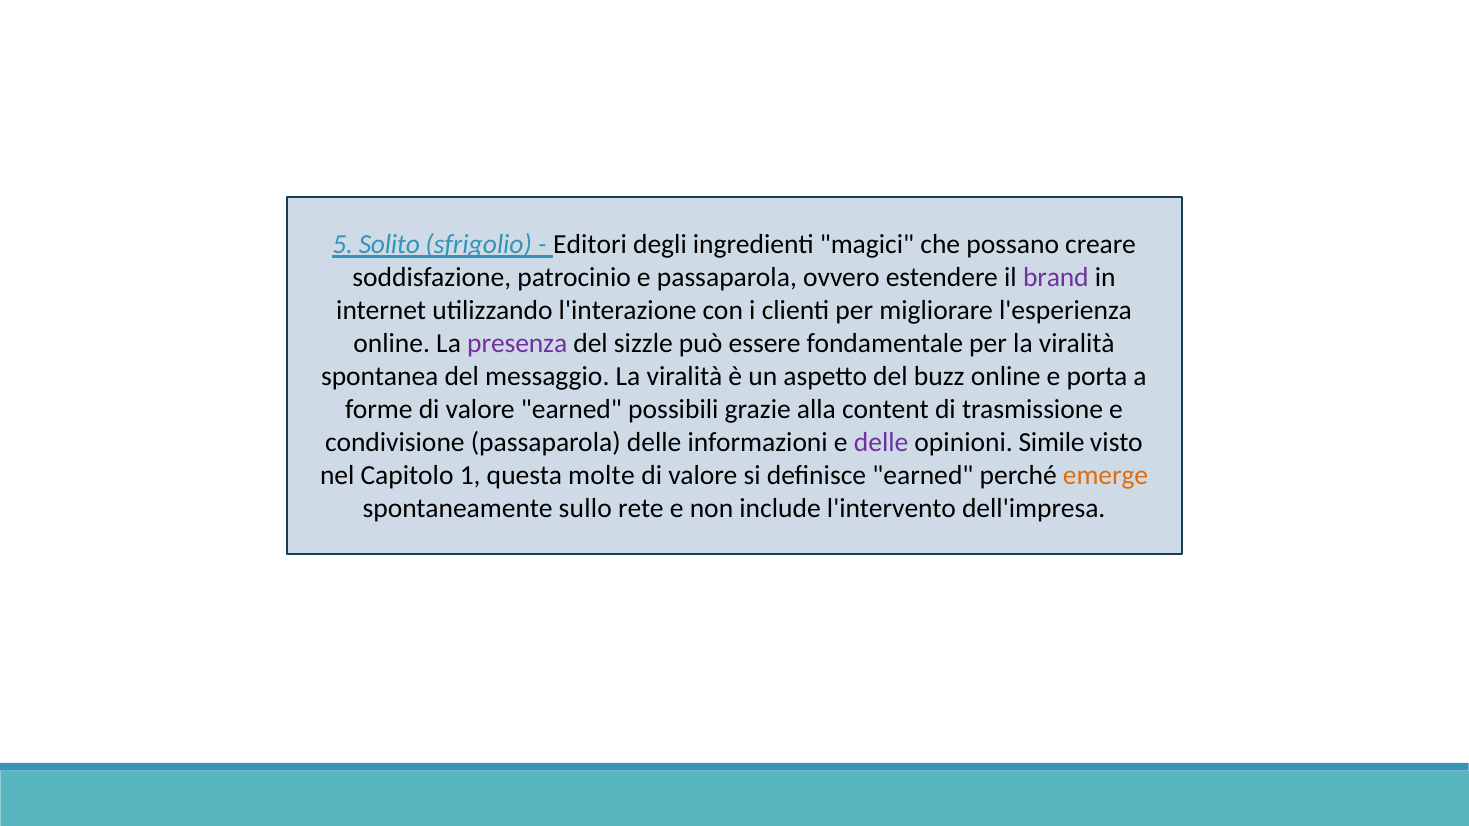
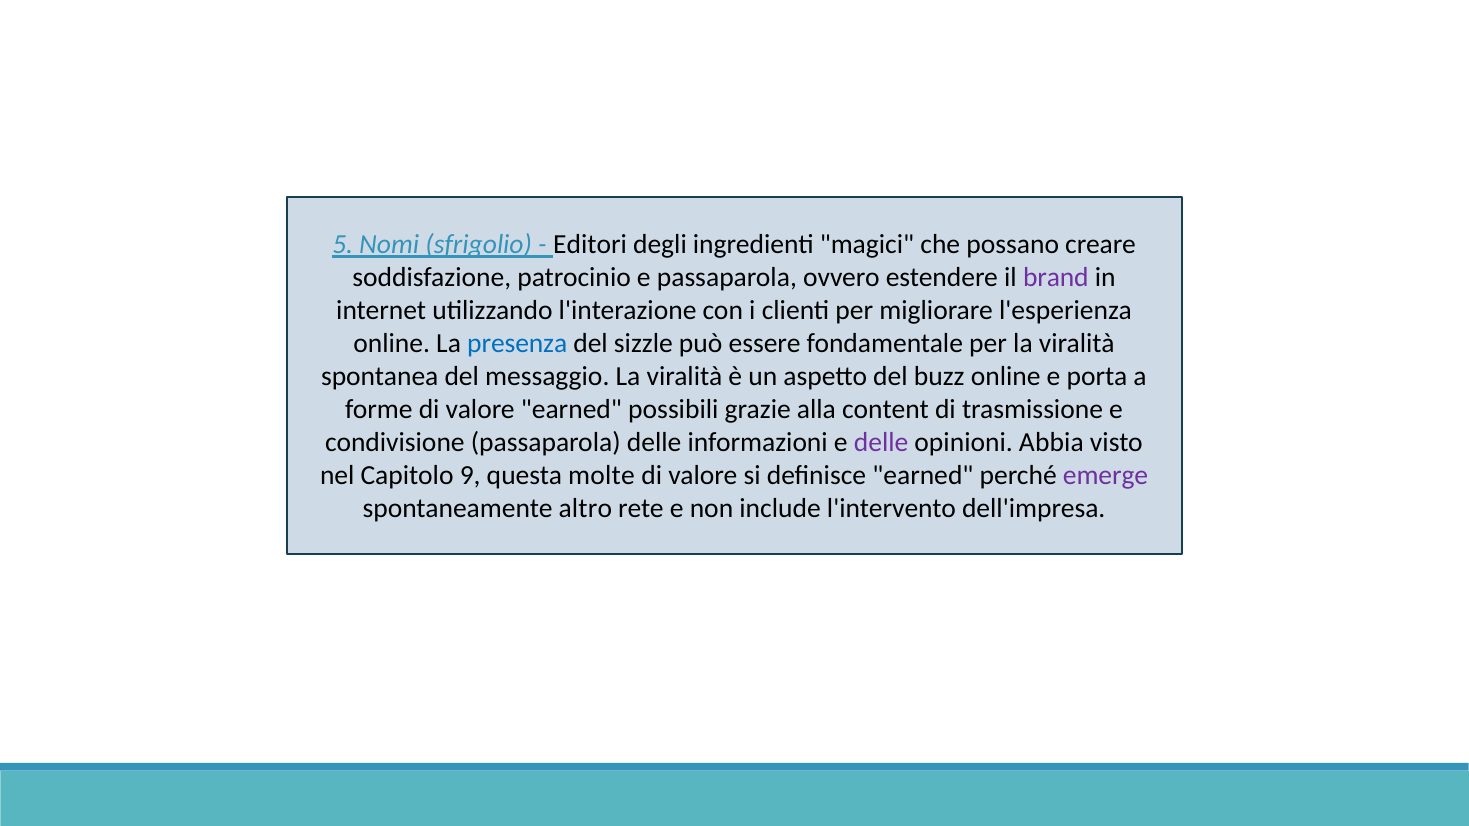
Solito: Solito -> Nomi (389, 245)
presenza colour: purple -> blue (517, 344)
Simile: Simile -> Abbia (1051, 443)
1: 1 -> 9 (470, 476)
emerge colour: orange -> purple (1106, 476)
sullo: sullo -> altro (585, 509)
